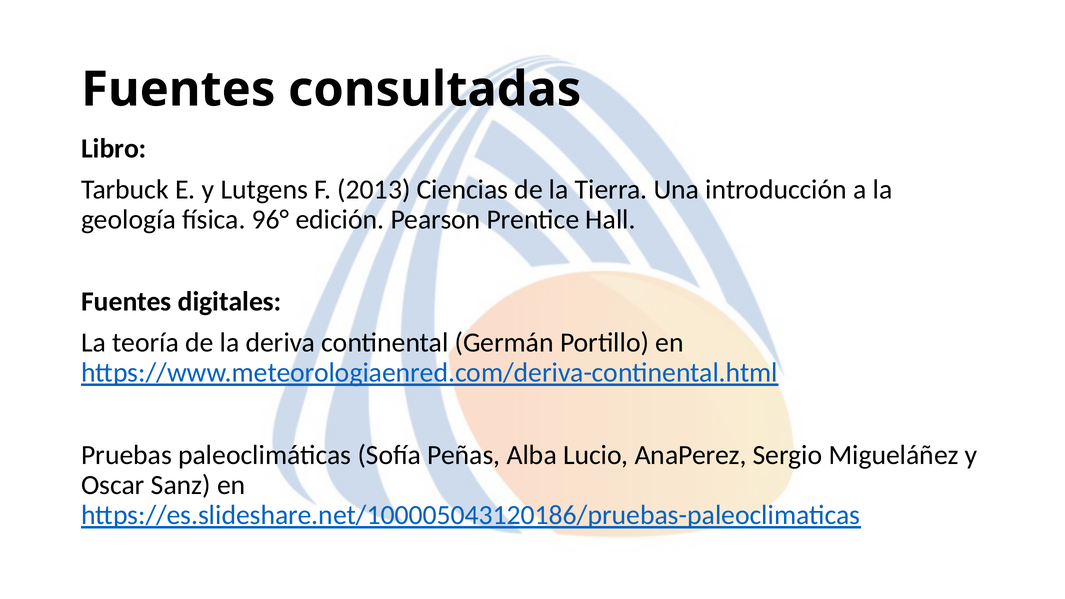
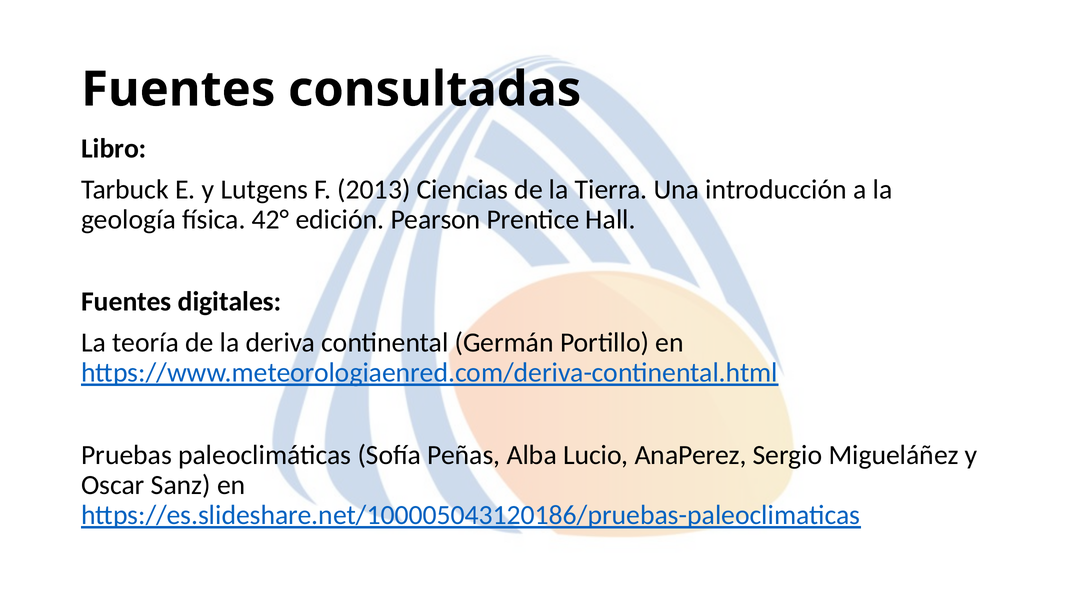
96°: 96° -> 42° (271, 219)
